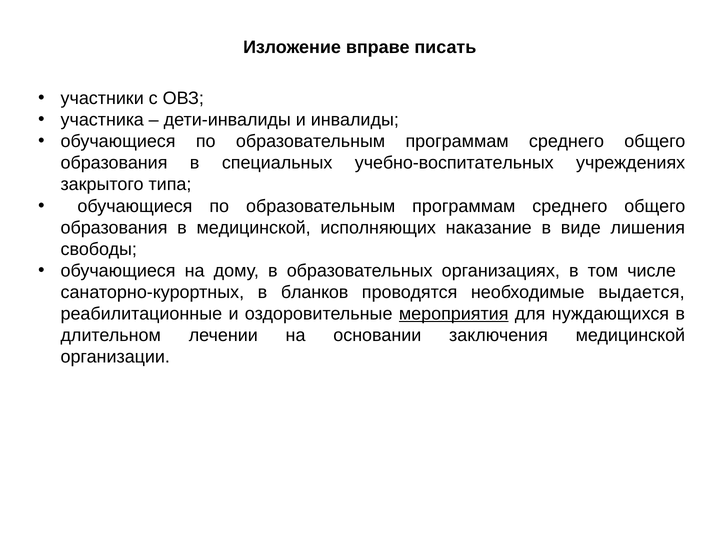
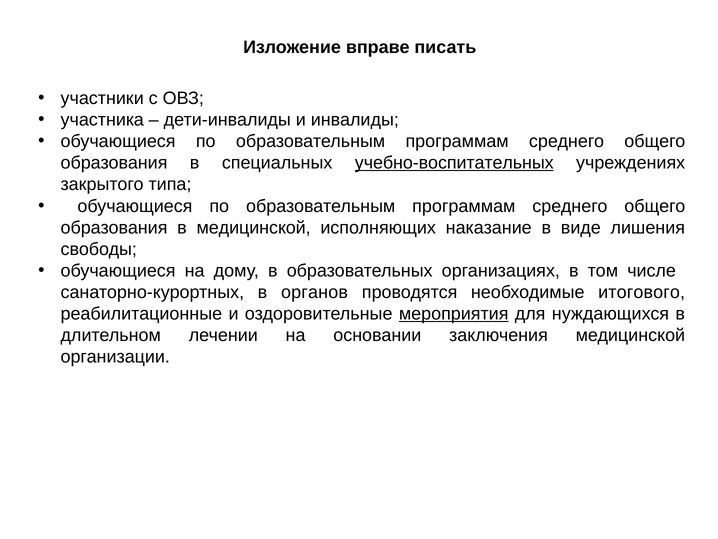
учебно-воспитательных underline: none -> present (454, 163)
бланков: бланков -> органов (315, 292)
выдается: выдается -> итогового (642, 292)
